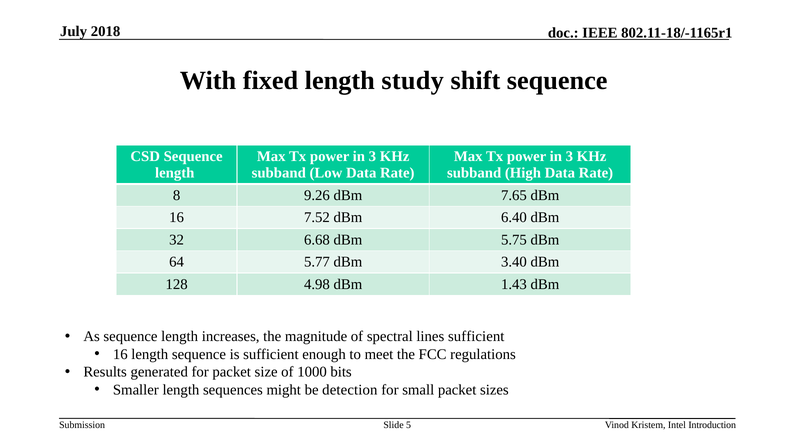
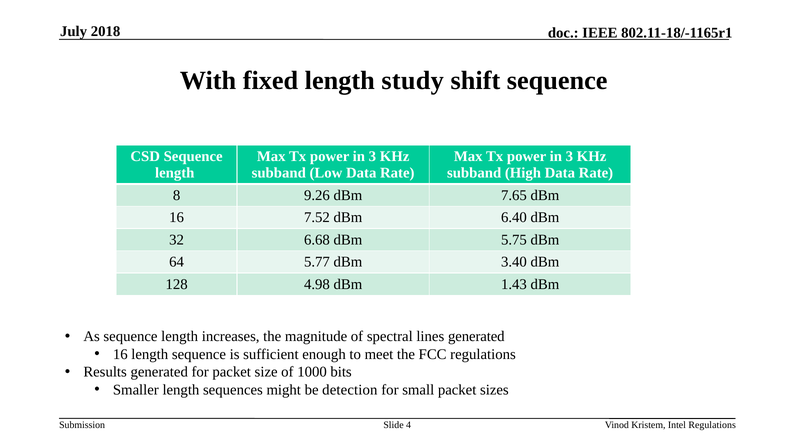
lines sufficient: sufficient -> generated (476, 337)
5: 5 -> 4 (408, 425)
Intel Introduction: Introduction -> Regulations (712, 425)
